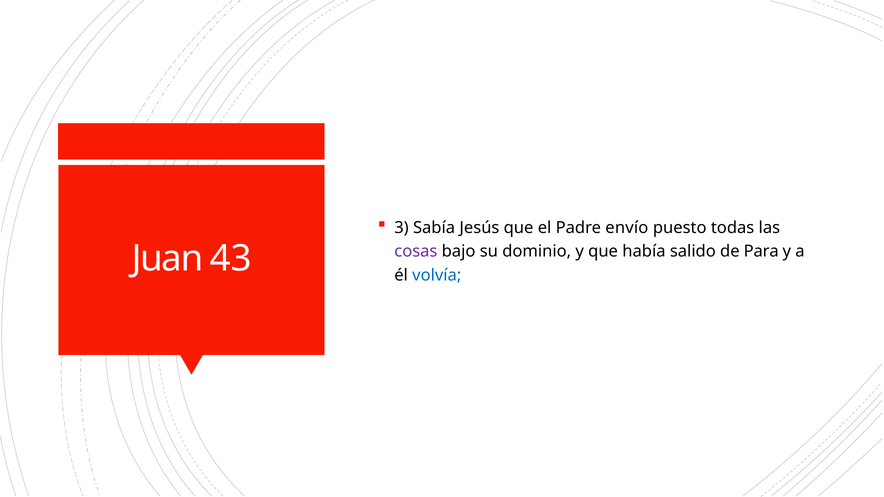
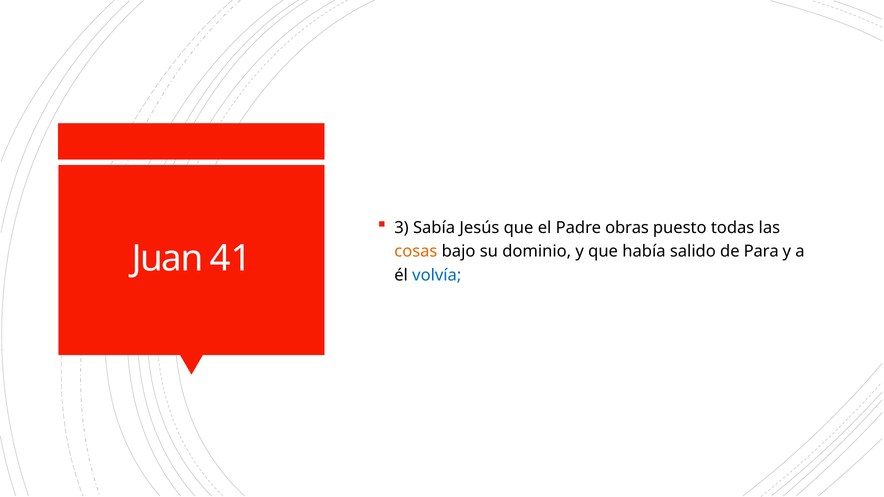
envío: envío -> obras (627, 228)
cosas colour: purple -> orange (416, 252)
43: 43 -> 41 (231, 259)
